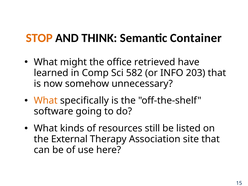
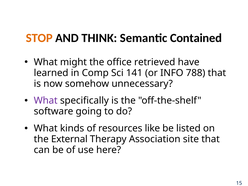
Container: Container -> Contained (196, 38)
582: 582 -> 141 (134, 73)
203: 203 -> 788 (196, 73)
What colour: orange -> purple (46, 101)
still: still -> like (152, 128)
